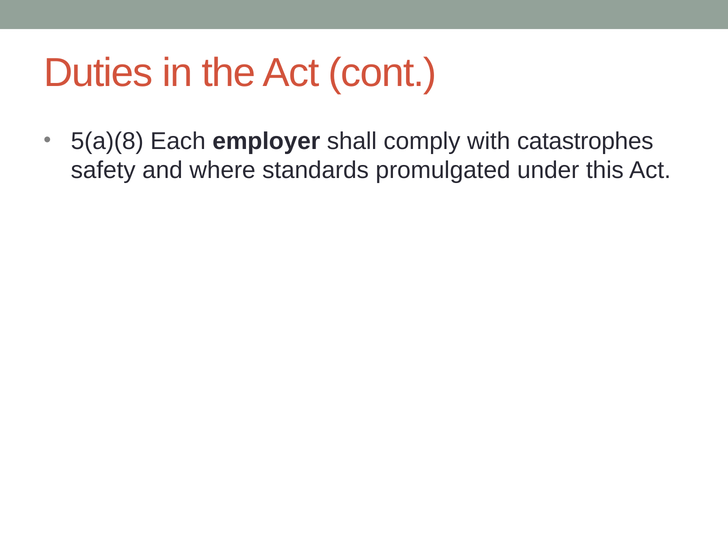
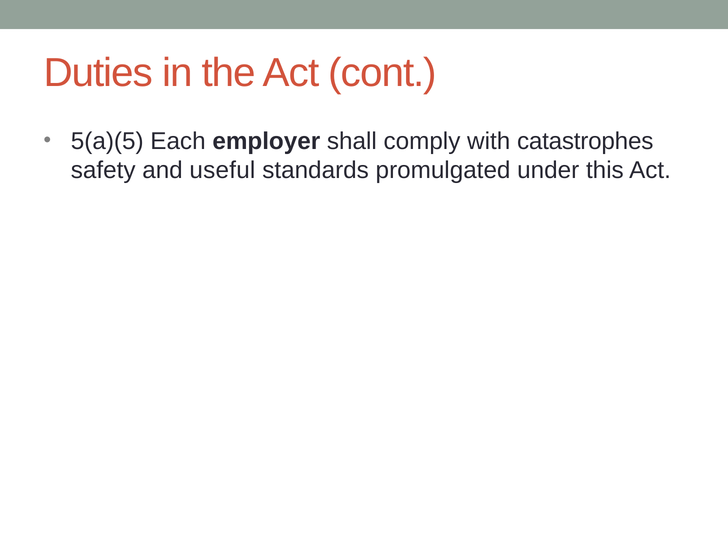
5(a)(8: 5(a)(8 -> 5(a)(5 (107, 141)
where: where -> useful (222, 170)
